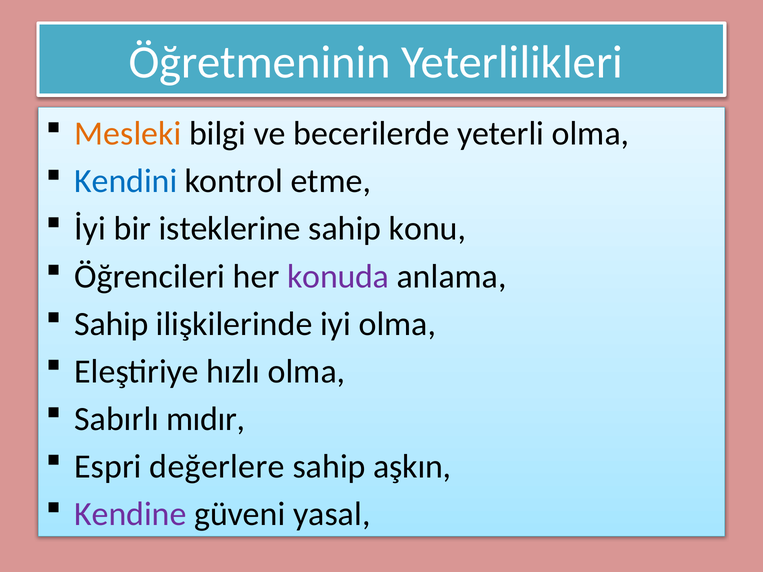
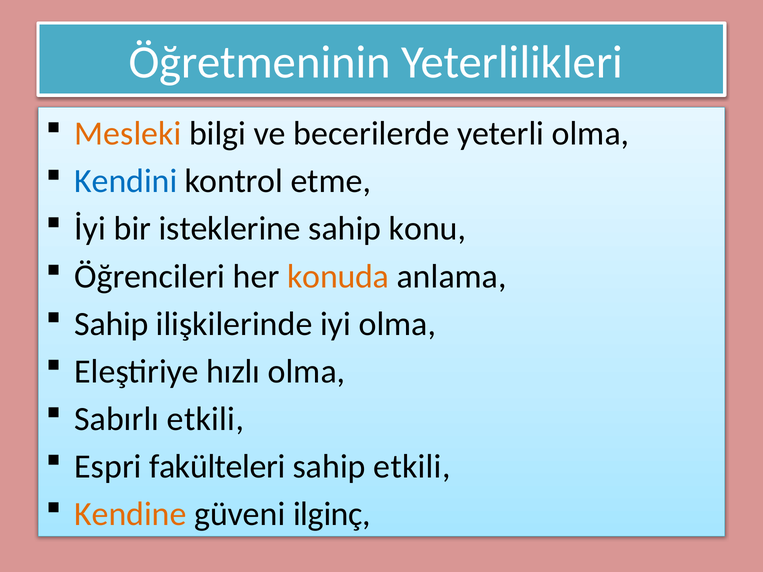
konuda colour: purple -> orange (338, 276)
Sabırlı mıdır: mıdır -> etkili (205, 419)
değerlere: değerlere -> fakülteleri (217, 467)
sahip aşkın: aşkın -> etkili (412, 467)
Kendine colour: purple -> orange (130, 514)
yasal: yasal -> ilginç (332, 514)
